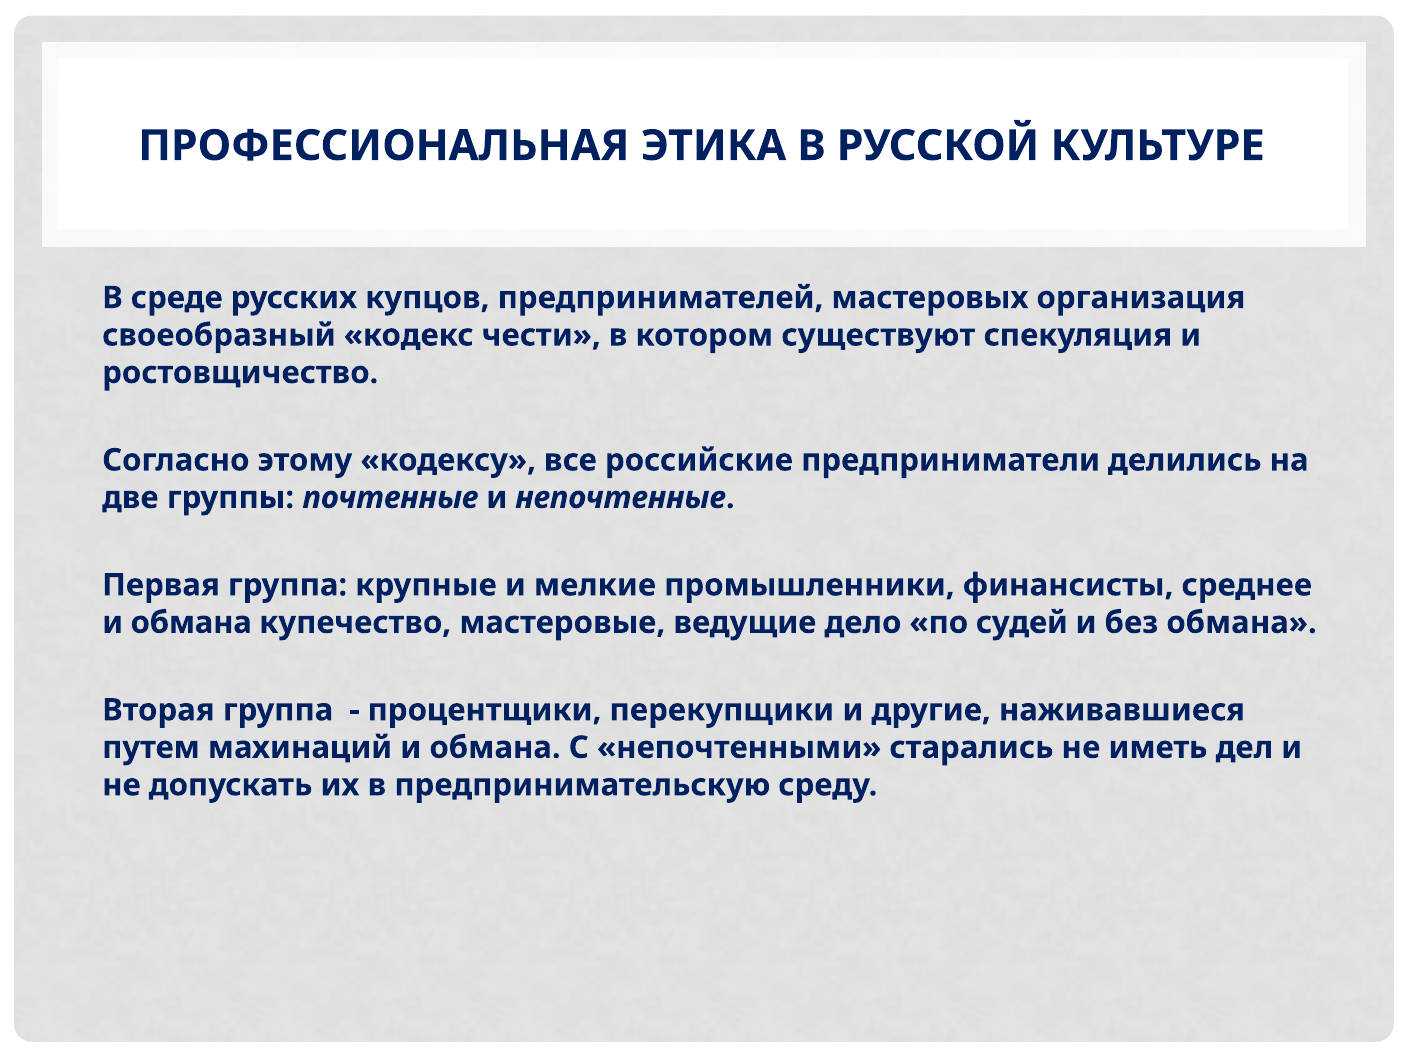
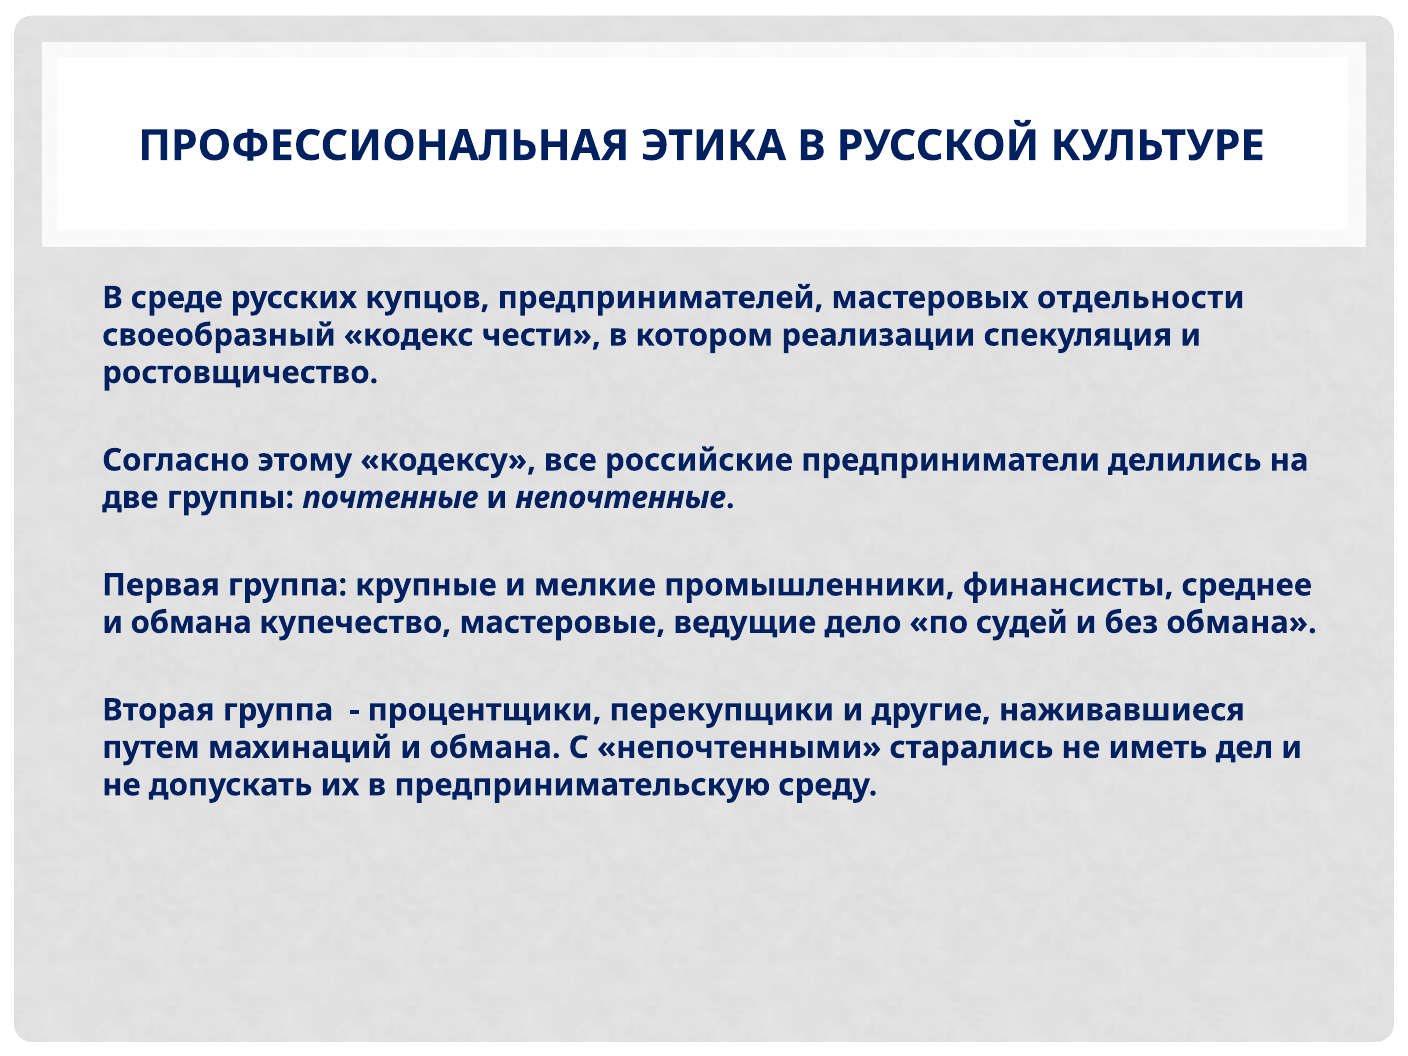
организация: организация -> отдельности (1141, 298)
существуют: существуют -> реализации (878, 335)
